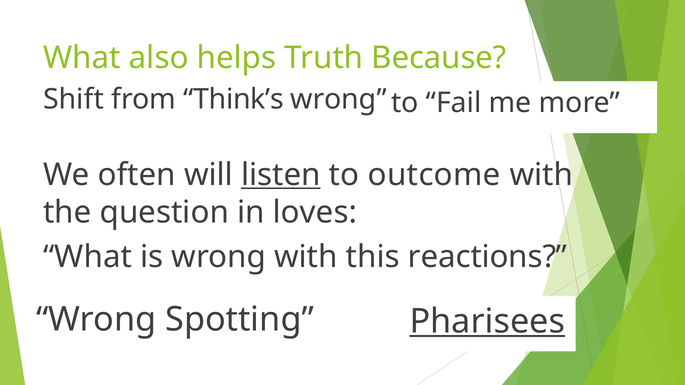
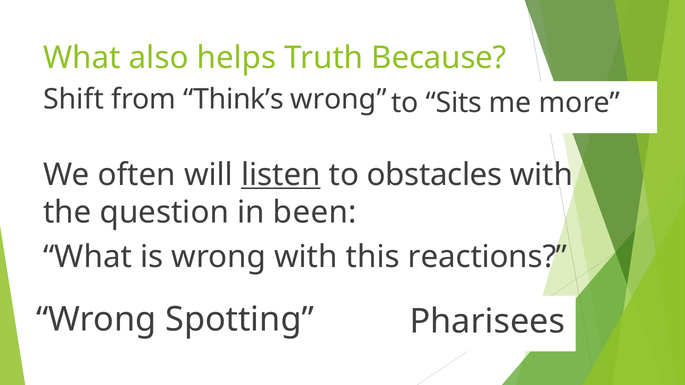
Fail: Fail -> Sits (454, 103)
outcome: outcome -> obstacles (435, 175)
loves: loves -> been (315, 213)
Pharisees underline: present -> none (487, 322)
